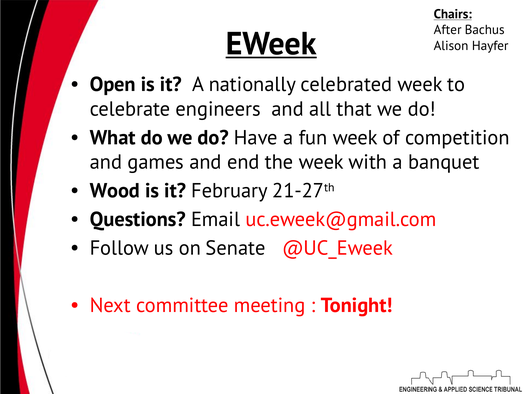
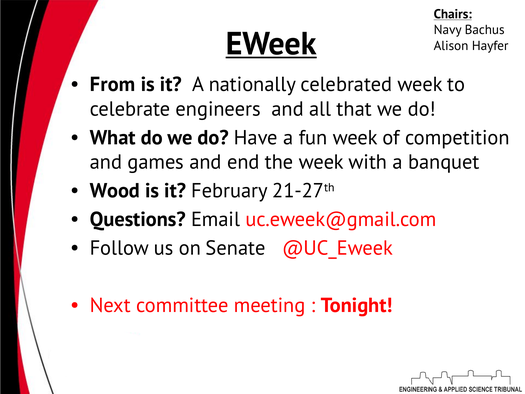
After: After -> Navy (448, 30)
Open: Open -> From (113, 84)
